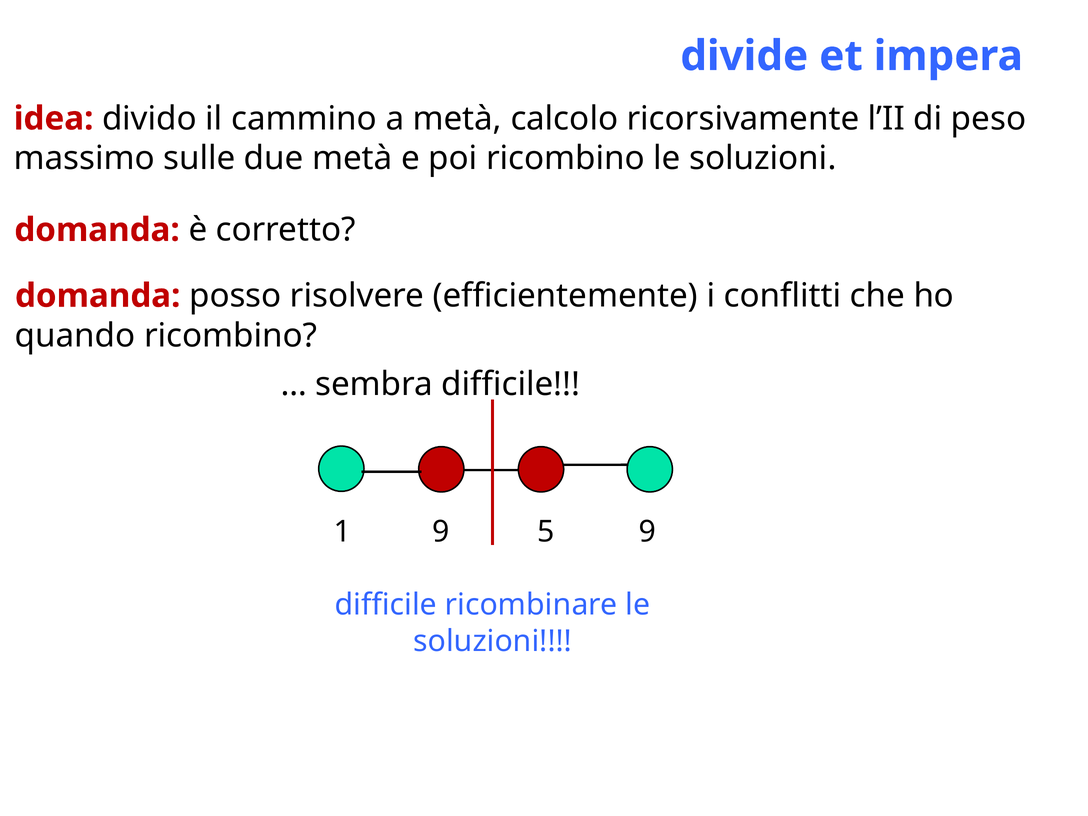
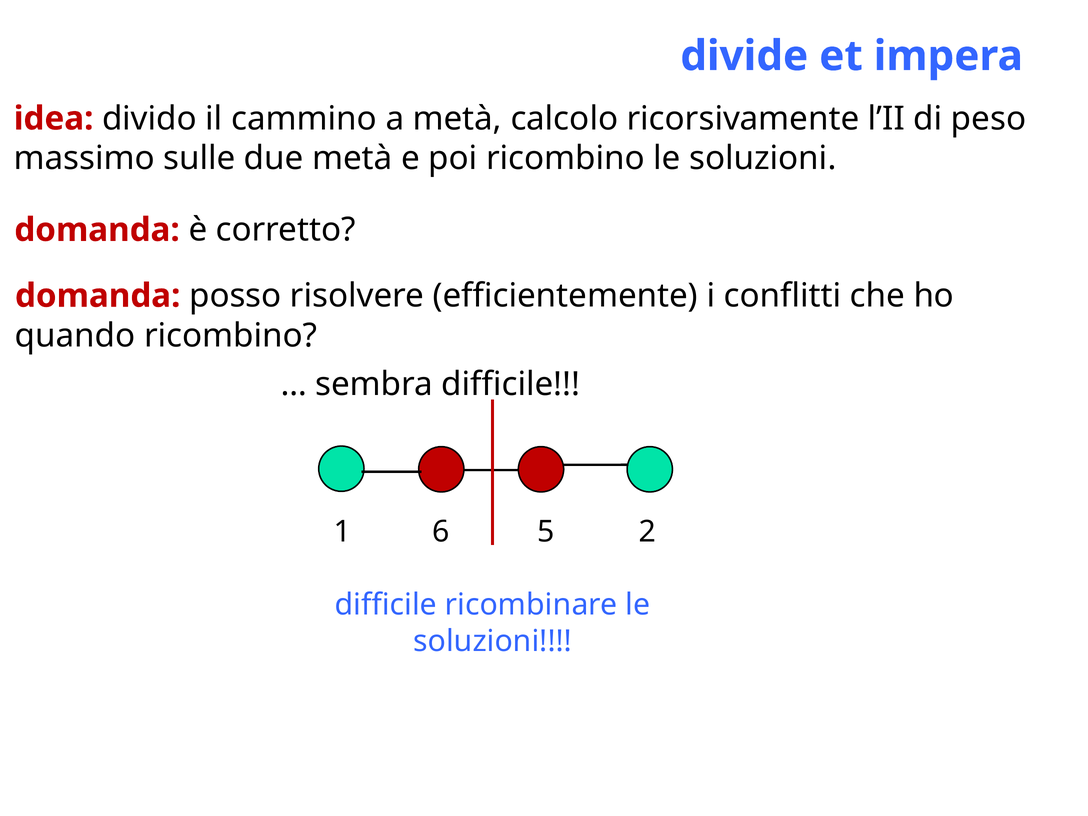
1 9: 9 -> 6 (441, 532)
5 9: 9 -> 2 (648, 532)
